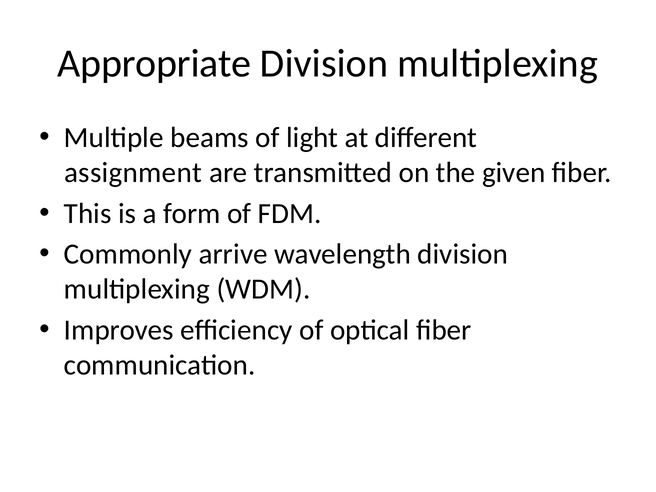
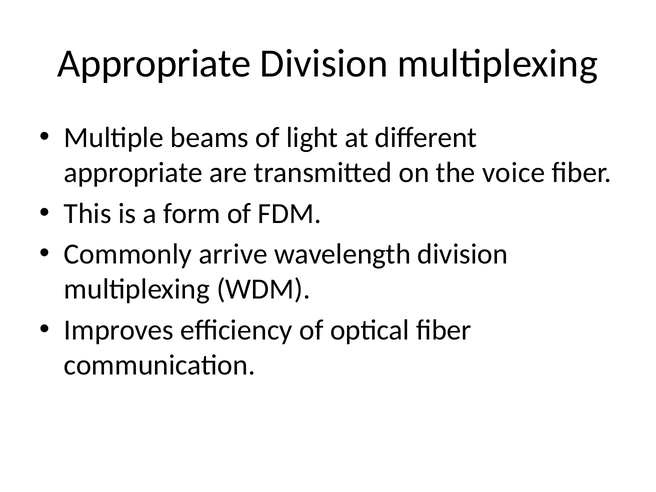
assignment: assignment -> appropriate (133, 173)
given: given -> voice (514, 173)
